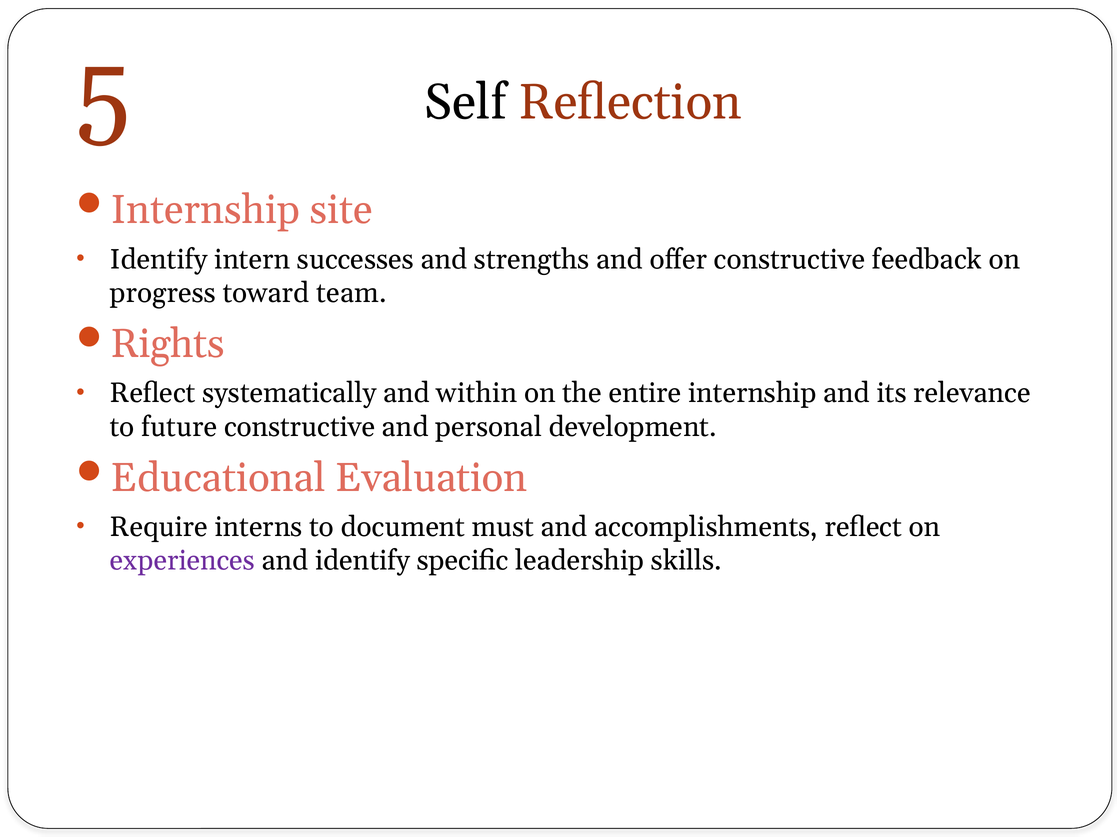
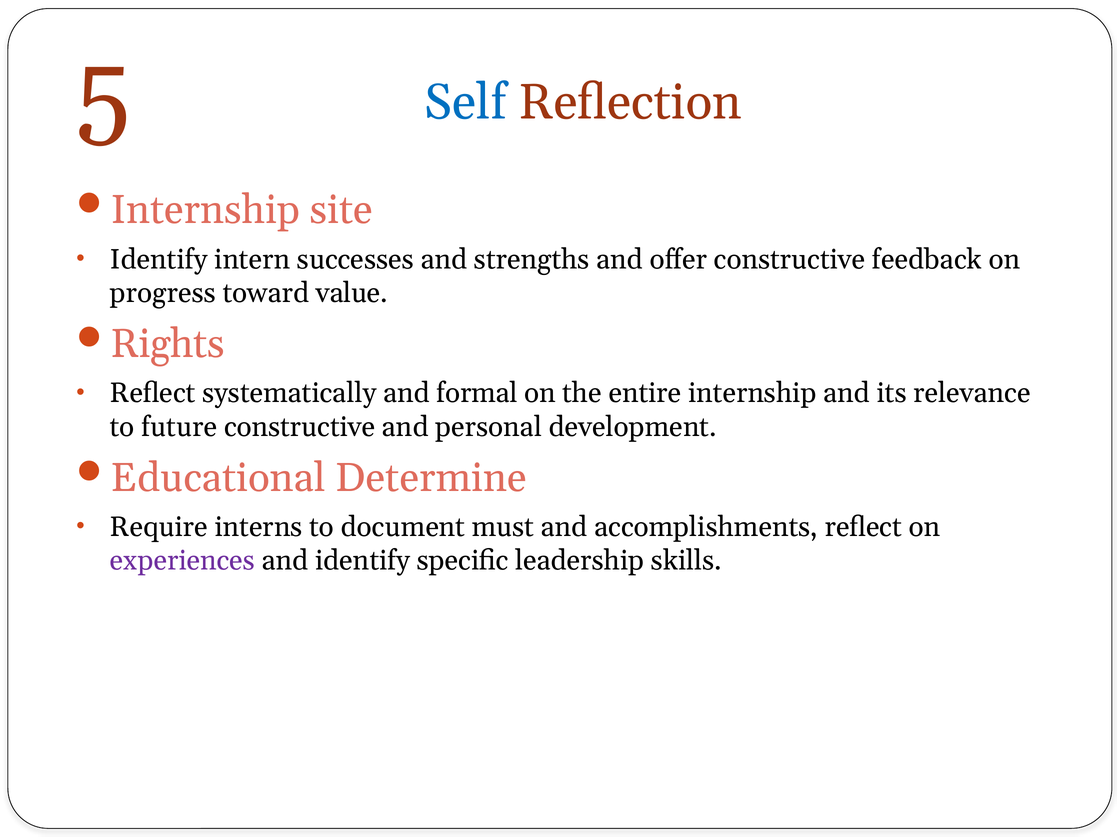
Self colour: black -> blue (466, 102)
team: team -> value (352, 293)
within: within -> formal (477, 393)
Evaluation: Evaluation -> Determine (431, 478)
